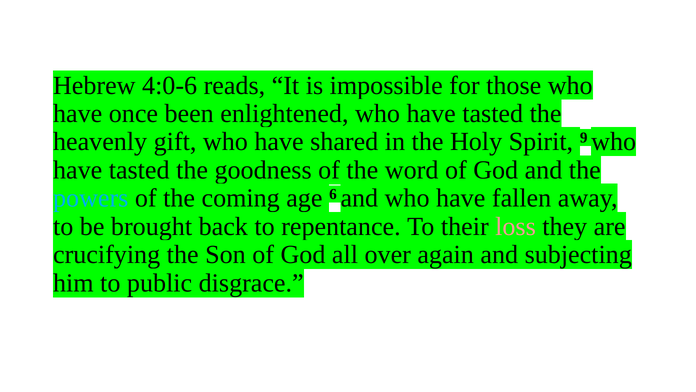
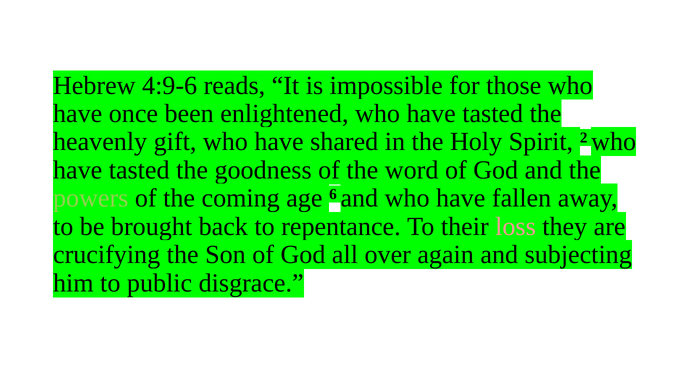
4:0-6: 4:0-6 -> 4:9-6 (170, 85)
9: 9 -> 2 (584, 138)
powers colour: light blue -> light green (91, 198)
